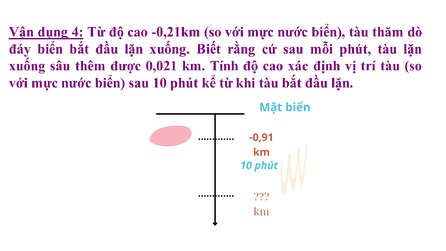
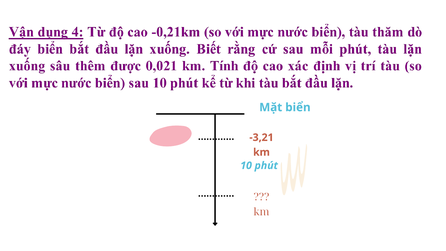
-0,91: -0,91 -> -3,21 (261, 137)
